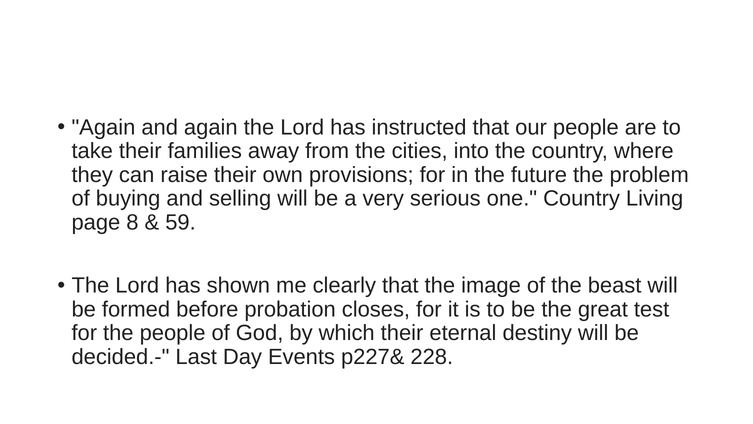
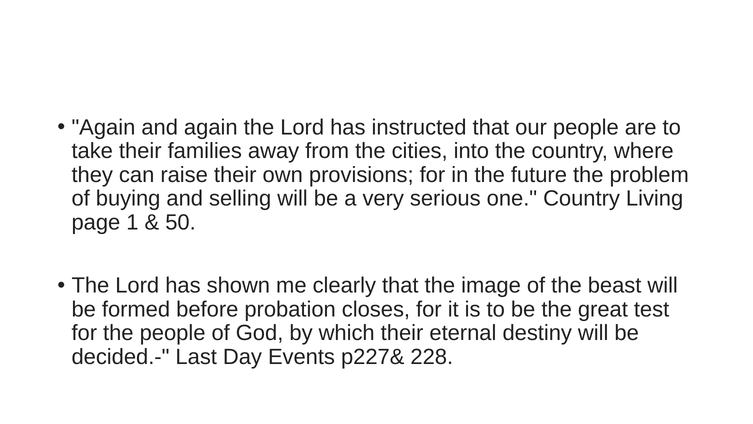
8: 8 -> 1 (132, 222)
59: 59 -> 50 (181, 222)
